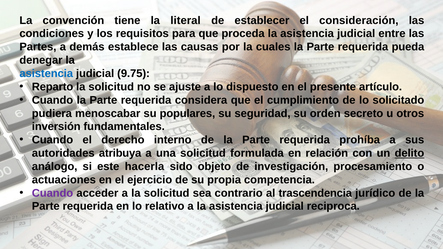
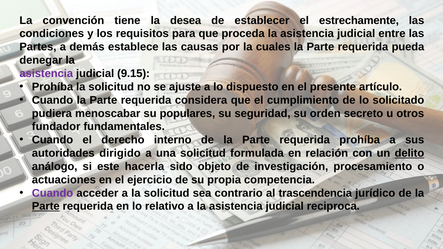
literal: literal -> desea (186, 20)
consideración: consideración -> estrechamente (359, 20)
asistencia colour: blue -> purple (46, 74)
9.75: 9.75 -> 9.15 (134, 74)
Reparto: Reparto -> Prohíba (53, 87)
inversión: inversión -> fundador (56, 127)
atribuya: atribuya -> dirigido (120, 153)
Parte underline: none -> present (46, 206)
